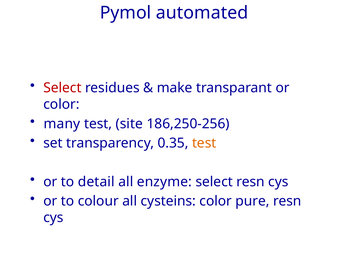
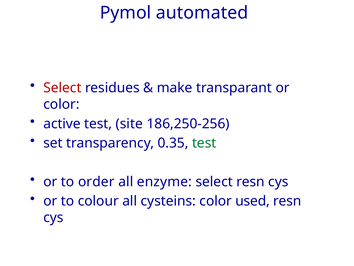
many: many -> active (62, 124)
test colour: orange -> green (204, 143)
detail: detail -> order (96, 181)
pure: pure -> used (253, 201)
